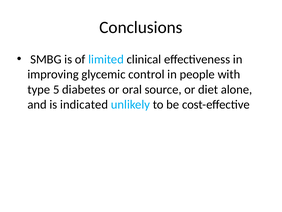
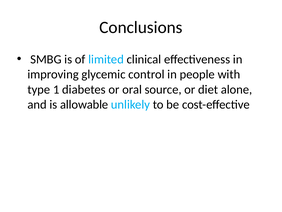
5: 5 -> 1 (56, 89)
indicated: indicated -> allowable (84, 104)
